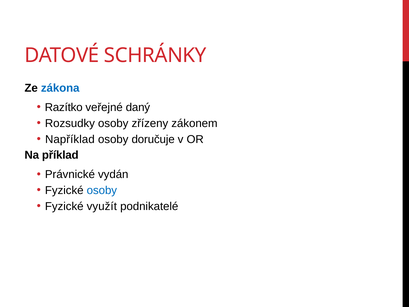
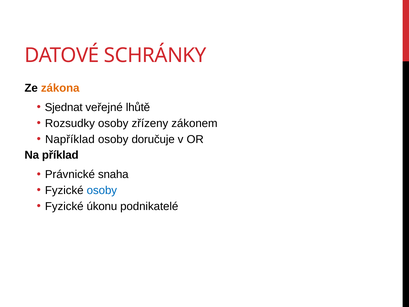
zákona colour: blue -> orange (60, 88)
Razítko: Razítko -> Sjednat (64, 107)
daný: daný -> lhůtě (138, 107)
vydán: vydán -> snaha (113, 174)
využít: využít -> úkonu (102, 206)
